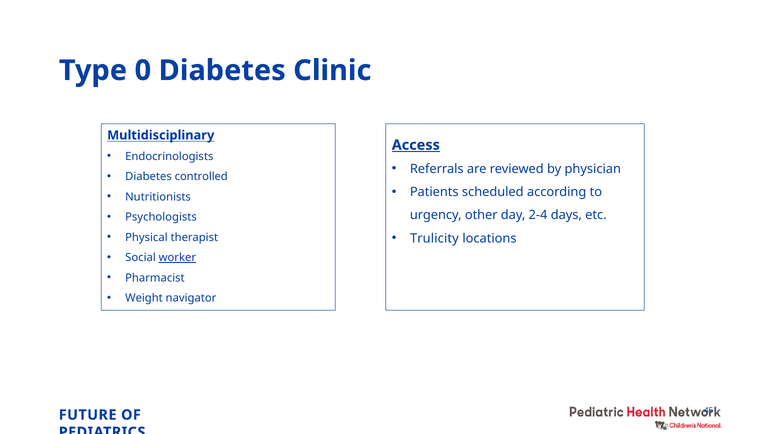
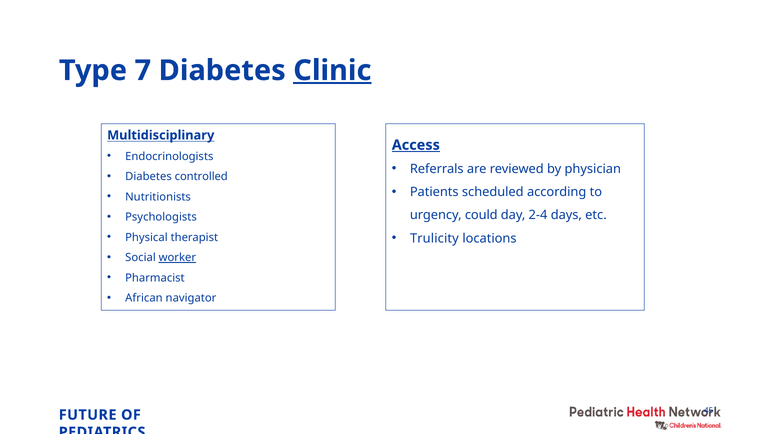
0: 0 -> 7 (143, 71)
Clinic underline: none -> present (332, 71)
other: other -> could (481, 215)
Weight: Weight -> African (144, 298)
